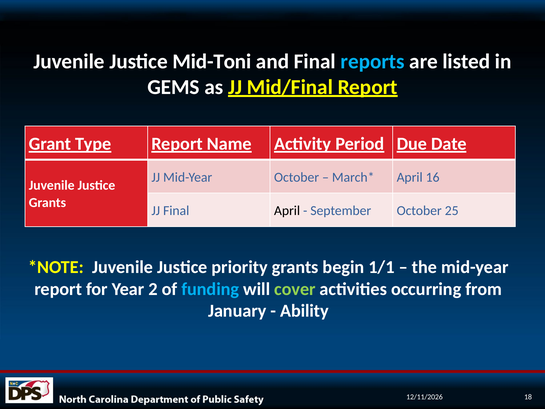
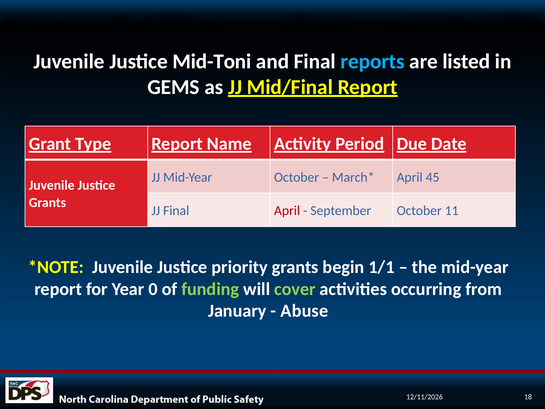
16: 16 -> 45 (433, 177)
April colour: black -> red (287, 211)
25: 25 -> 11 (452, 211)
2: 2 -> 0 (153, 289)
funding colour: light blue -> light green (210, 289)
Ability: Ability -> Abuse (304, 311)
